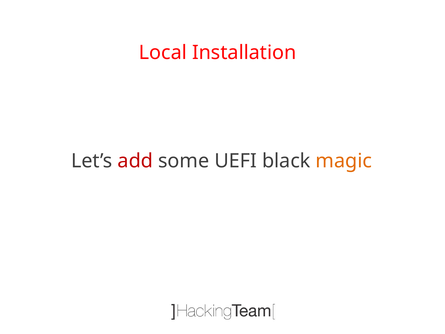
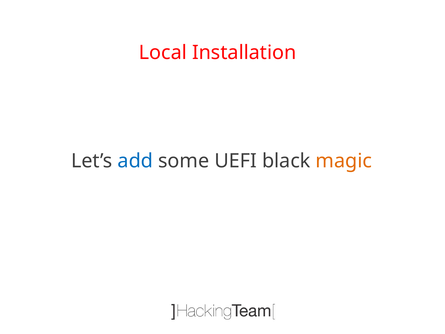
add colour: red -> blue (135, 161)
